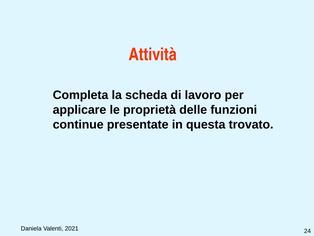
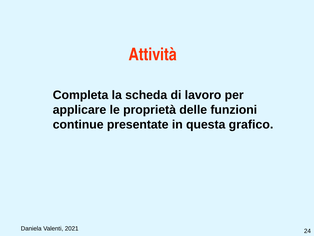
trovato: trovato -> grafico (251, 124)
